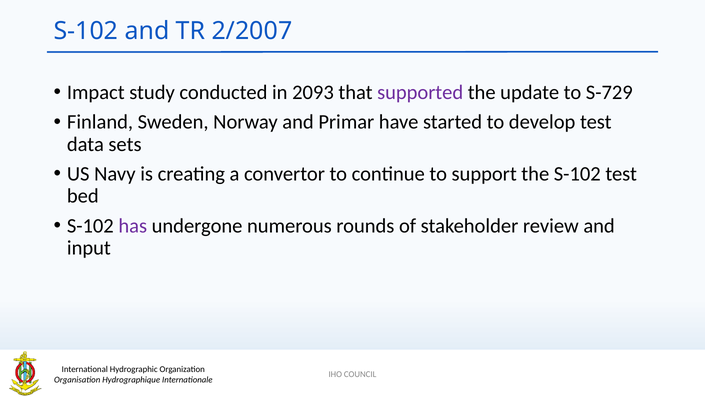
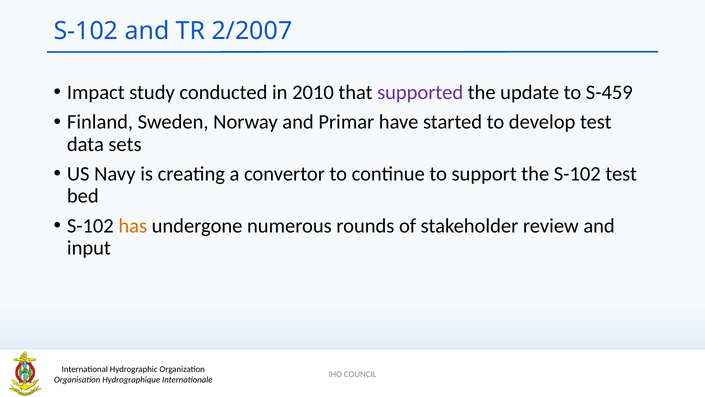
2093: 2093 -> 2010 (313, 92)
S-729: S-729 -> S-459 (609, 92)
has colour: purple -> orange (133, 226)
